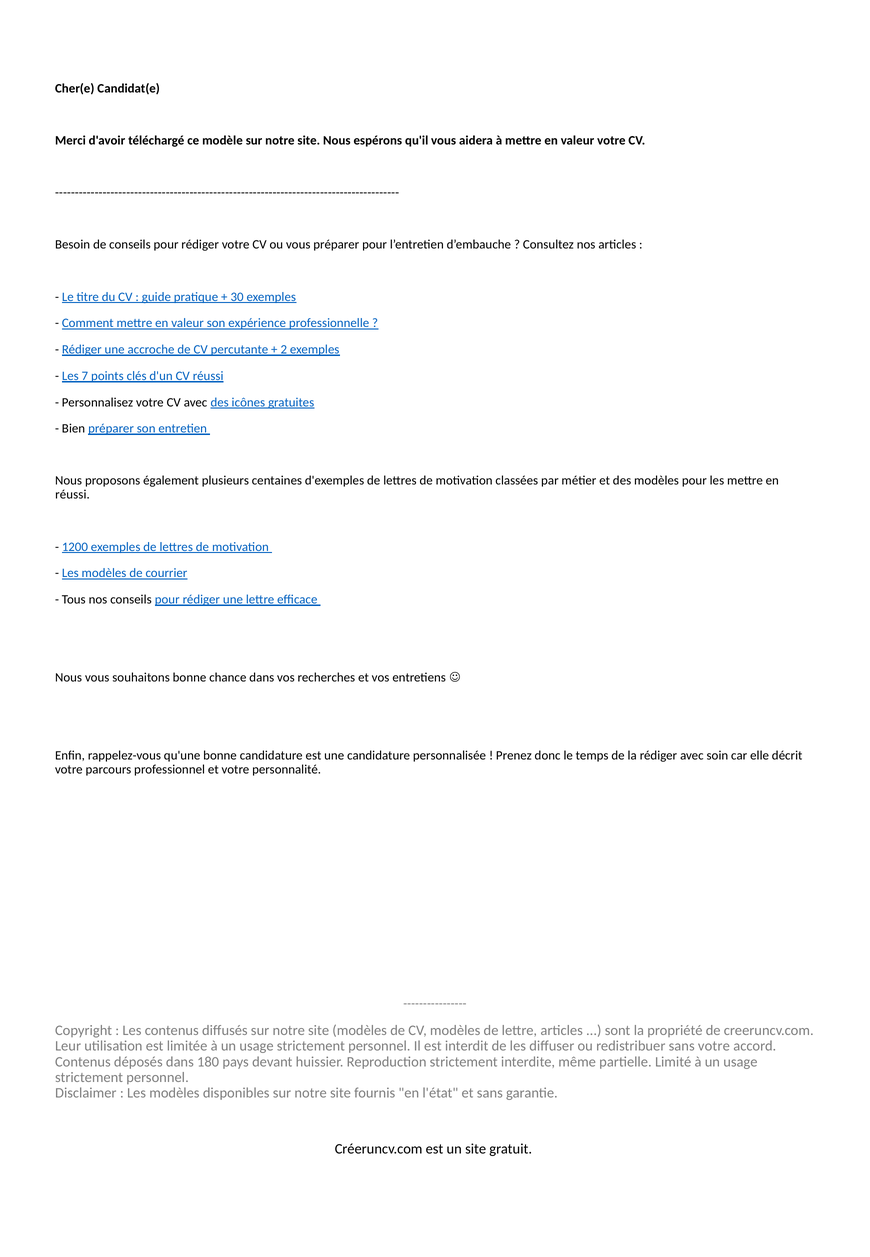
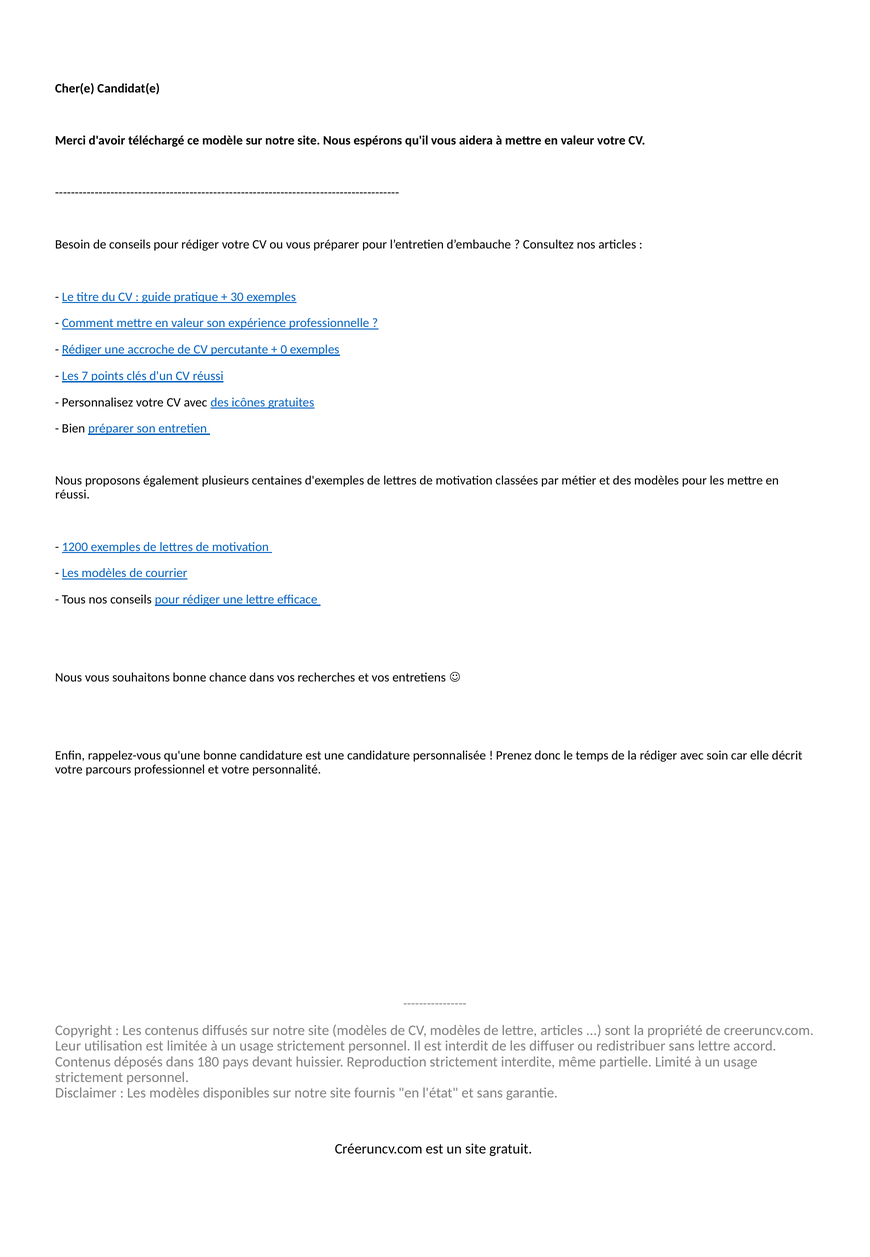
2: 2 -> 0 (284, 349)
sans votre: votre -> lettre (714, 1046)
